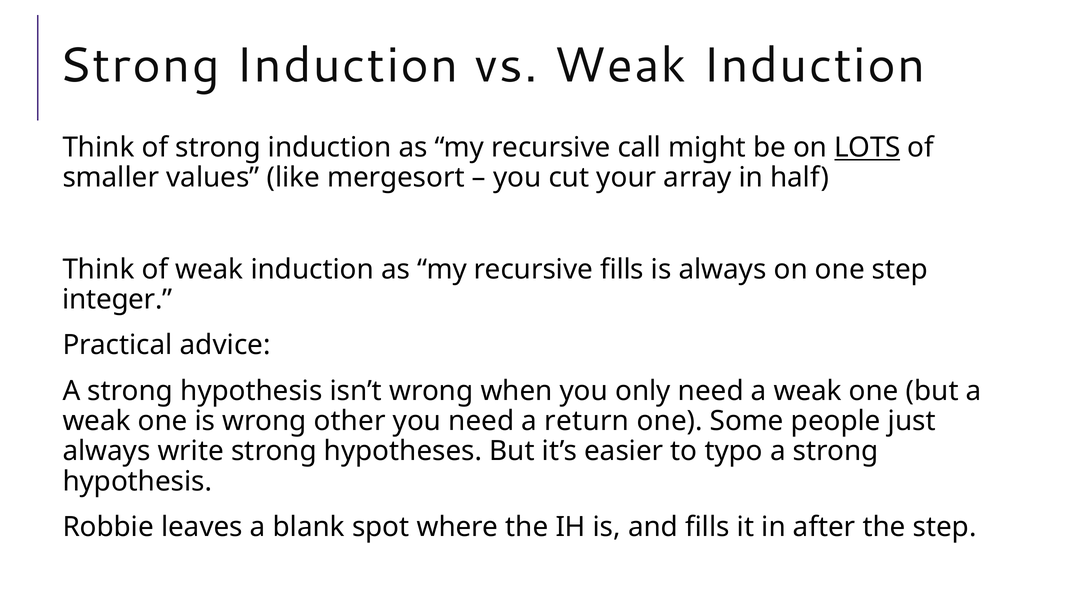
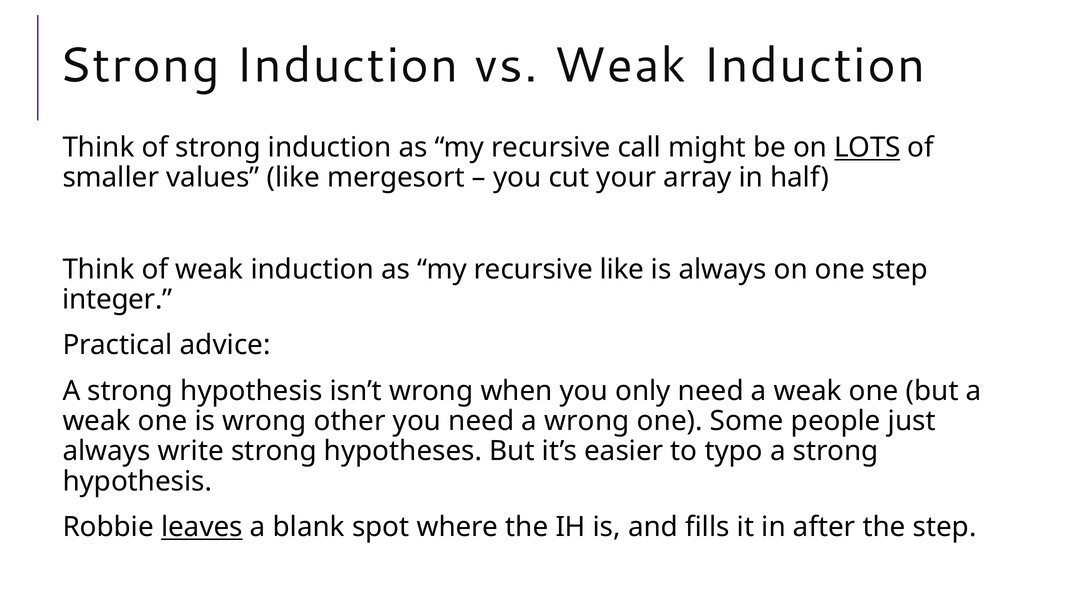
recursive fills: fills -> like (622, 269)
a return: return -> wrong (587, 421)
leaves underline: none -> present (202, 527)
